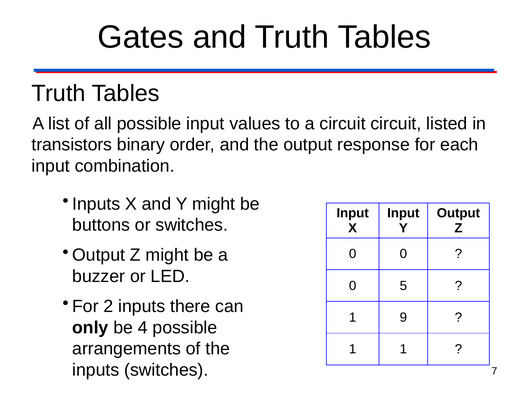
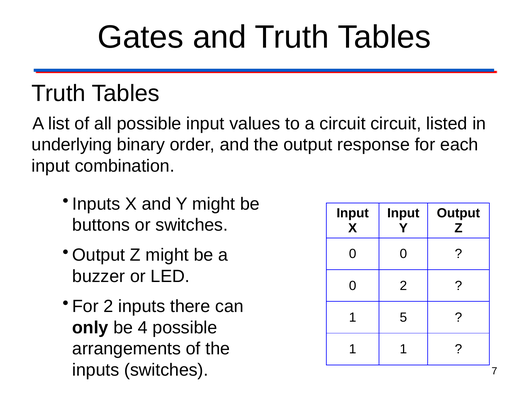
transistors: transistors -> underlying (72, 145)
0 5: 5 -> 2 (403, 286)
9: 9 -> 5 (403, 317)
